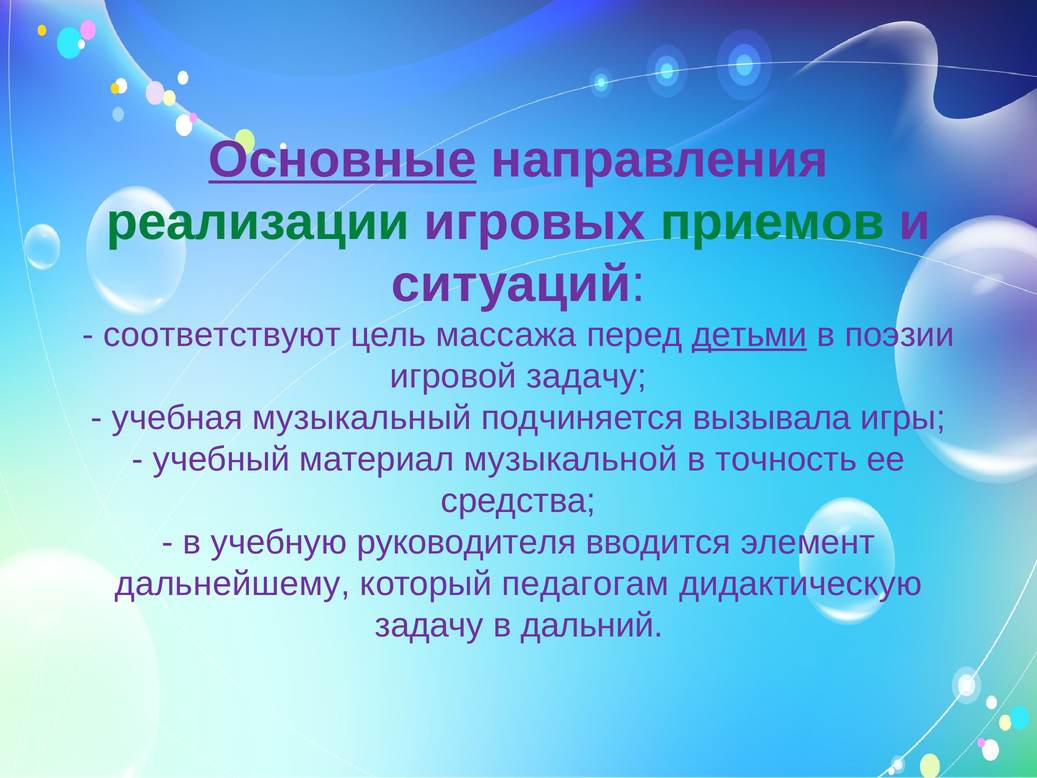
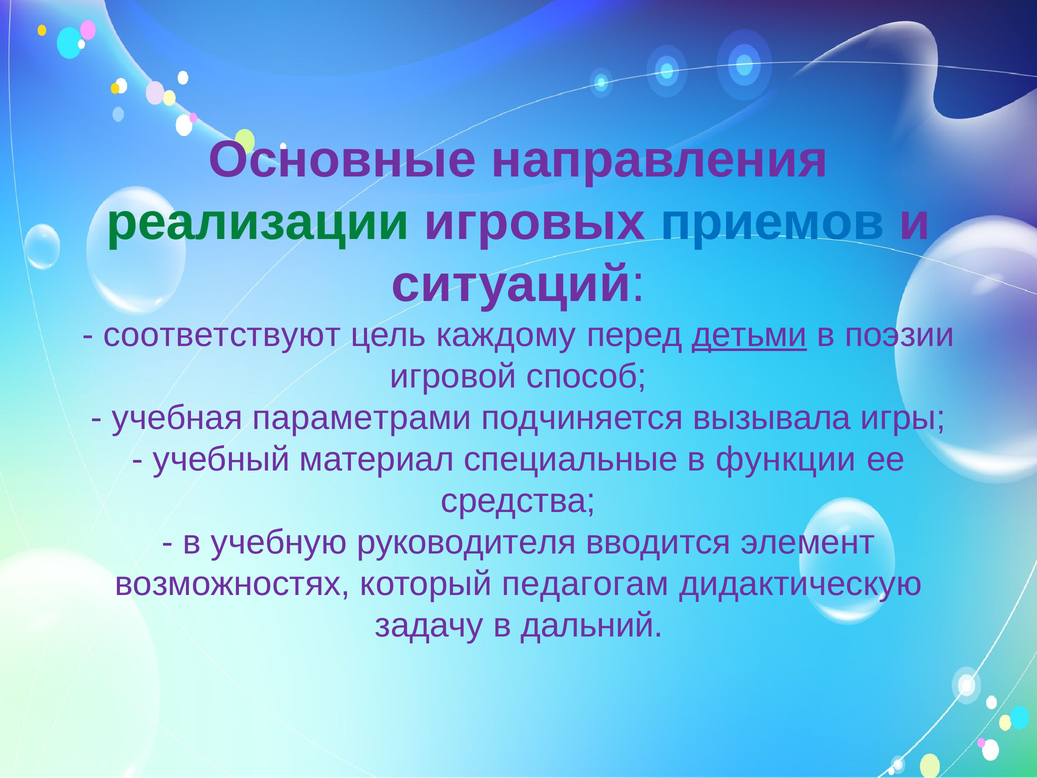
Основные underline: present -> none (342, 160)
приемов colour: green -> blue (772, 222)
массажа: массажа -> каждому (506, 335)
игровой задачу: задачу -> способ (587, 376)
музыкальный: музыкальный -> параметрами (362, 418)
музыкальной: музыкальной -> специальные (571, 459)
точность: точность -> функции (786, 459)
дальнейшему: дальнейшему -> возможностях (233, 584)
